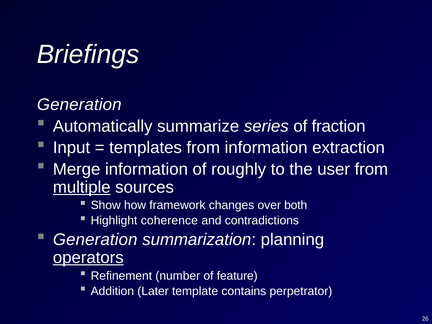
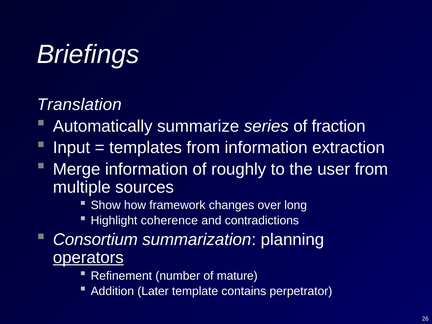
Generation: Generation -> Translation (79, 105)
multiple underline: present -> none (82, 187)
both: both -> long (296, 205)
Generation: Generation -> Consortium (95, 240)
feature: feature -> mature (237, 276)
